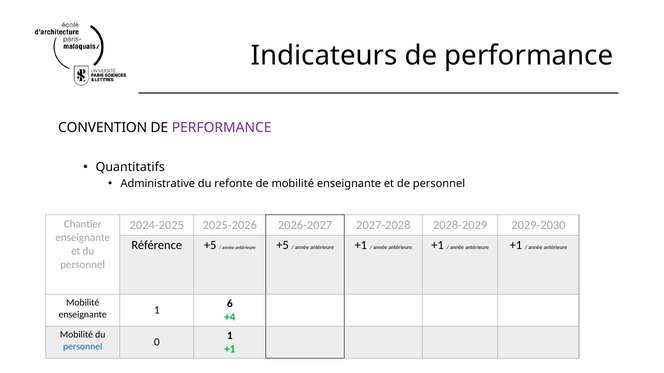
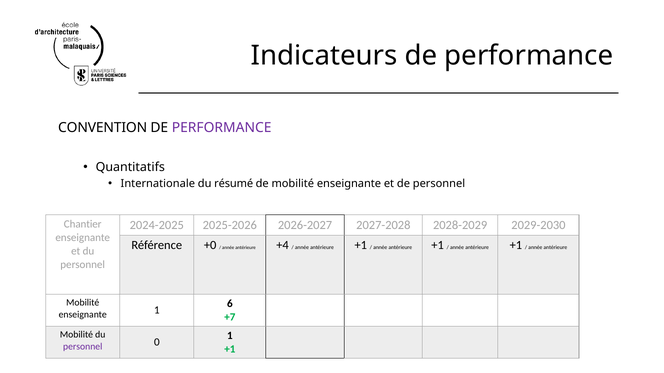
Administrative: Administrative -> Internationale (158, 184)
refonte: refonte -> résumé (234, 184)
Référence +5: +5 -> +0 (210, 246)
antérieure +5: +5 -> +4 (283, 246)
+4: +4 -> +7 (230, 317)
personnel colour: blue -> purple (83, 347)
